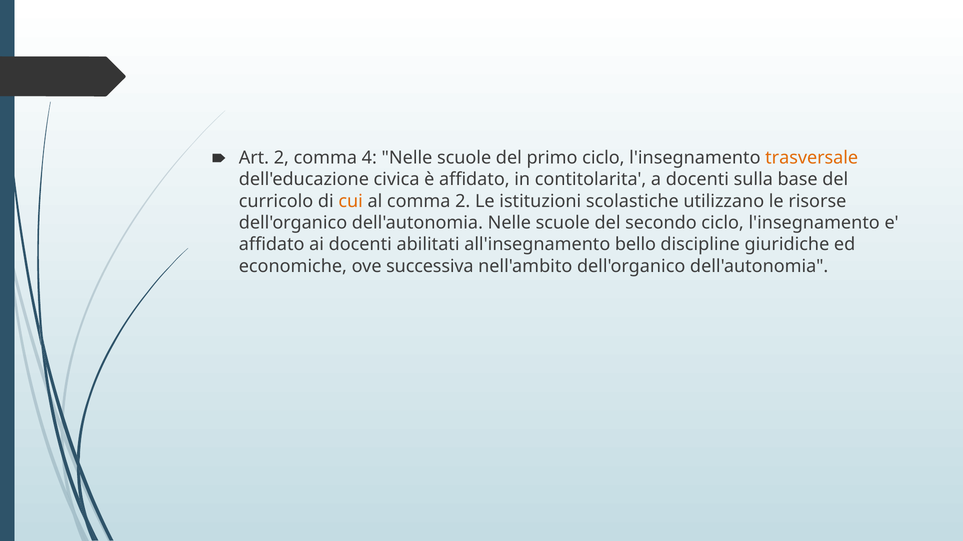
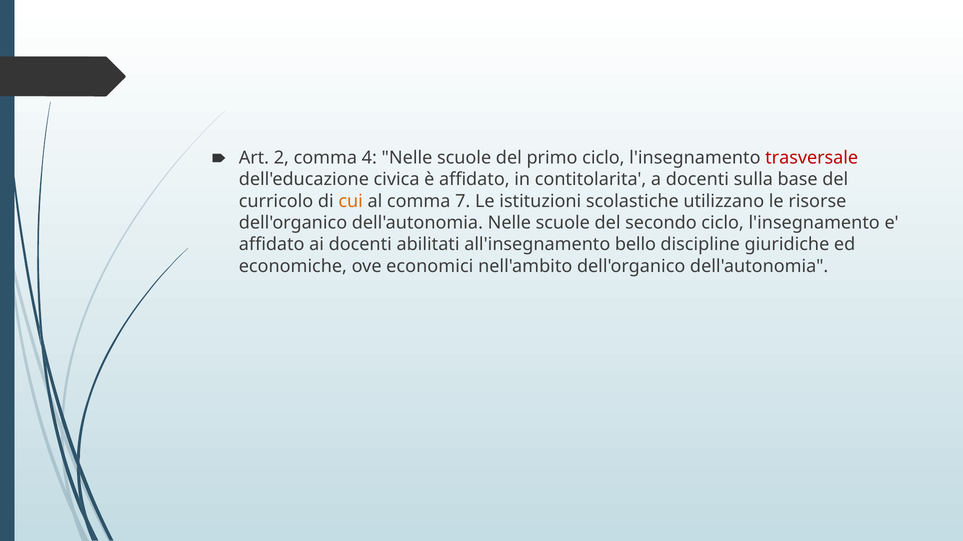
trasversale colour: orange -> red (812, 158)
comma 2: 2 -> 7 (463, 201)
successiva: successiva -> economici (430, 266)
